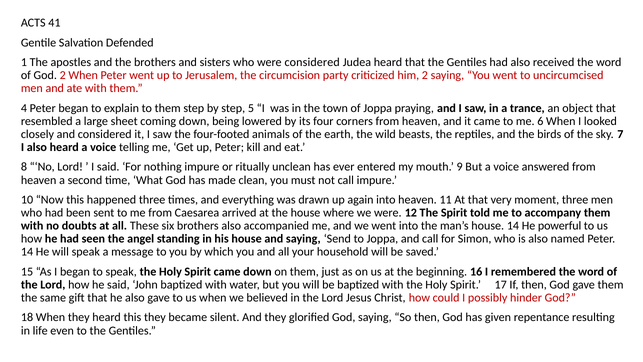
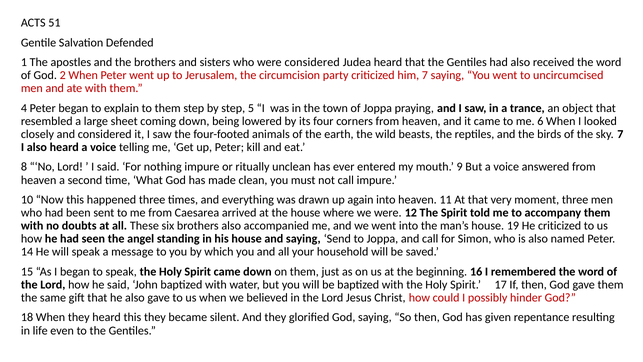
41: 41 -> 51 (54, 23)
him 2: 2 -> 7 (425, 75)
house 14: 14 -> 19 (513, 226)
He powerful: powerful -> criticized (560, 226)
